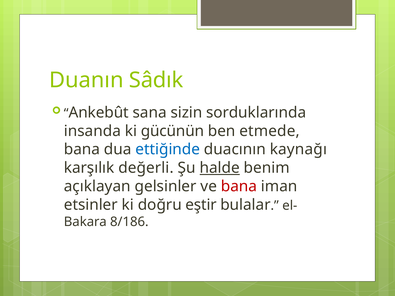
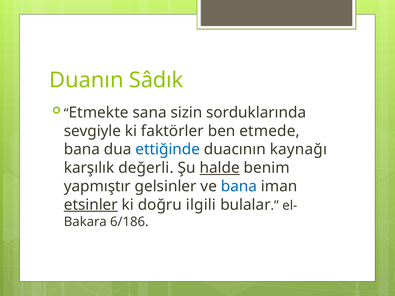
Ankebût: Ankebût -> Etmekte (99, 113)
insanda: insanda -> sevgiyle (92, 131)
gücünün: gücünün -> faktörler (172, 131)
açıklayan: açıklayan -> yapmıştır (97, 186)
bana colour: red -> blue (239, 186)
etsinler underline: none -> present (91, 205)
eştir: eştir -> ilgili (201, 205)
8/186: 8/186 -> 6/186 (129, 222)
